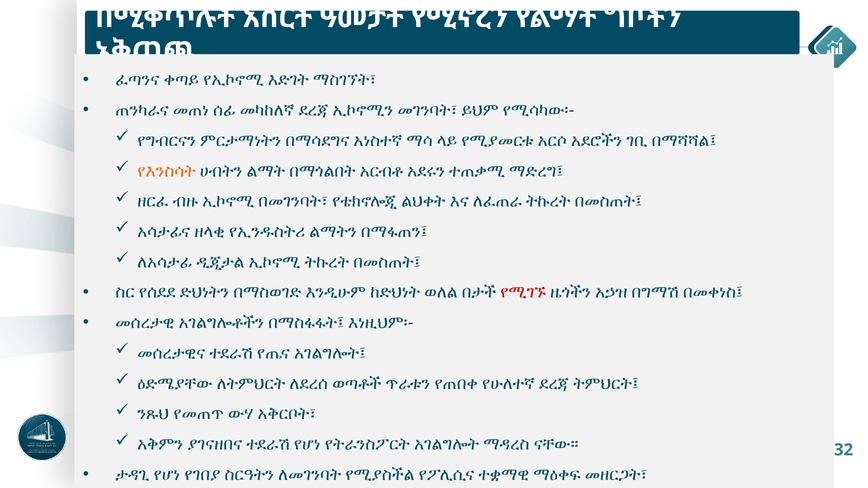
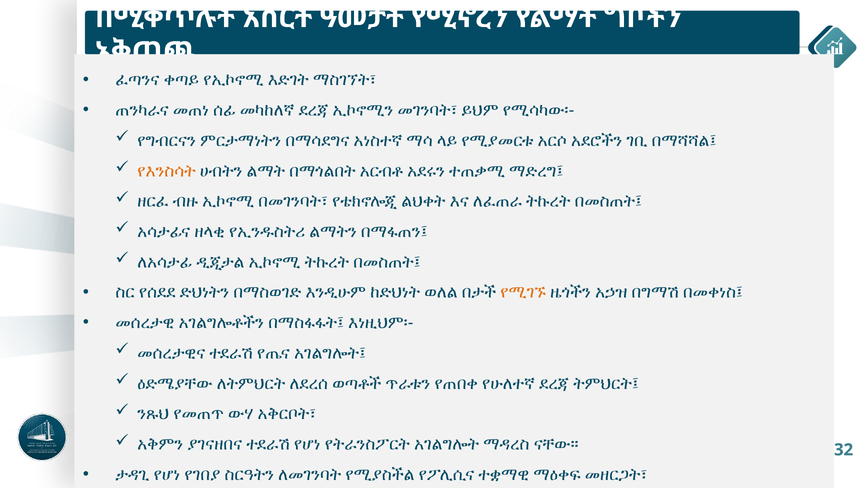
የሚገኙ colour: red -> orange (523, 293)
